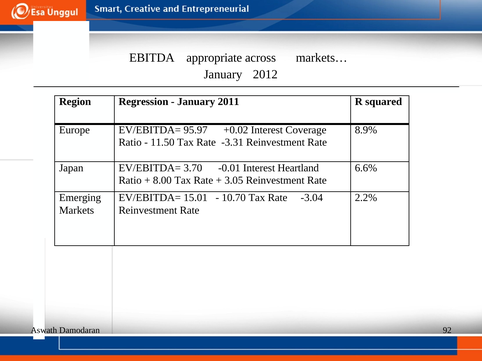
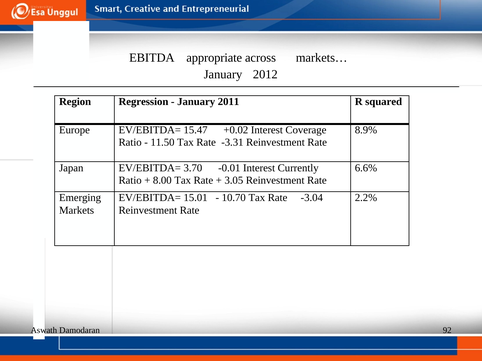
95.97: 95.97 -> 15.47 (196, 130)
Heartland: Heartland -> Currently (298, 168)
